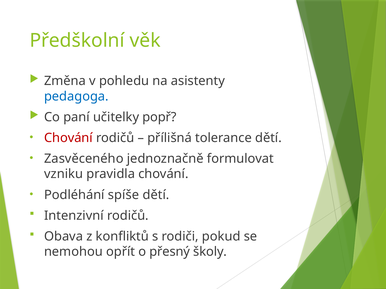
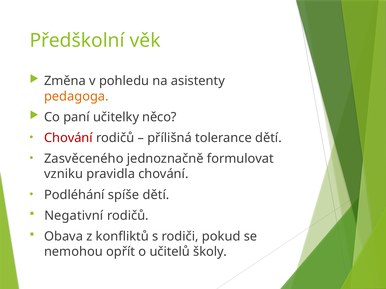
pedagoga colour: blue -> orange (76, 96)
popř: popř -> něco (159, 117)
Intenzivní: Intenzivní -> Negativní (74, 216)
přesný: přesný -> učitelů (170, 252)
